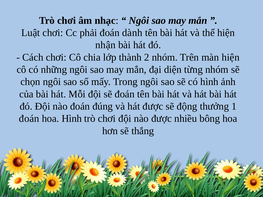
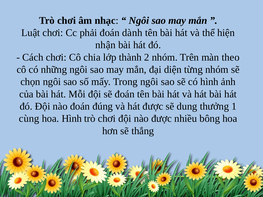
màn hiện: hiện -> theo (231, 57)
động: động -> dung (187, 106)
đoán: đoán -> cùng (29, 119)
